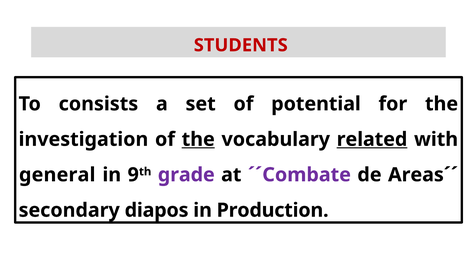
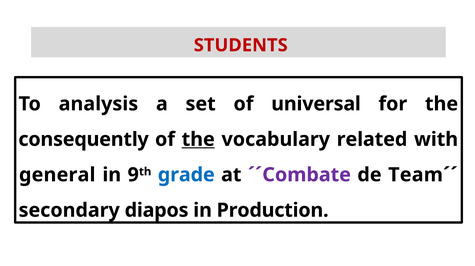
consists: consists -> analysis (98, 104)
potential: potential -> universal (316, 104)
investigation: investigation -> consequently (84, 139)
related underline: present -> none (372, 139)
grade colour: purple -> blue (186, 175)
Areas´´: Areas´´ -> Team´´ (423, 175)
